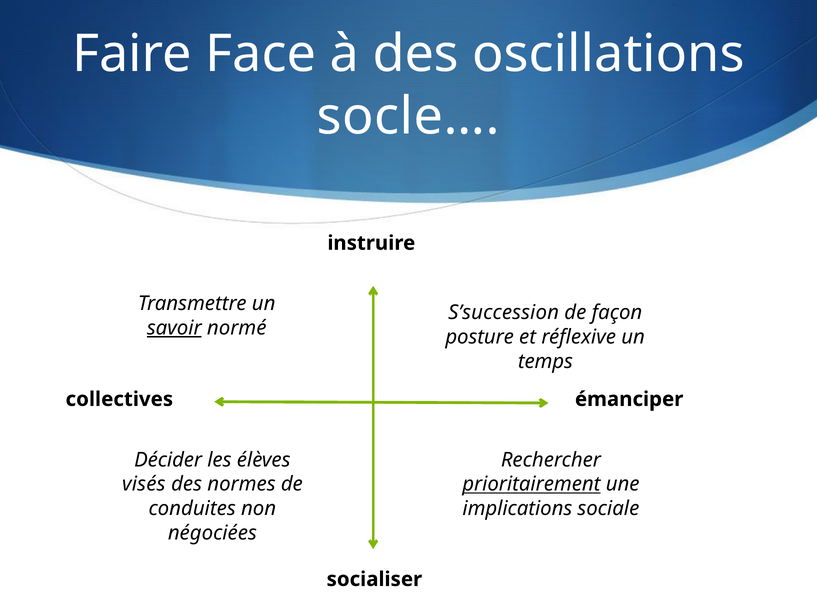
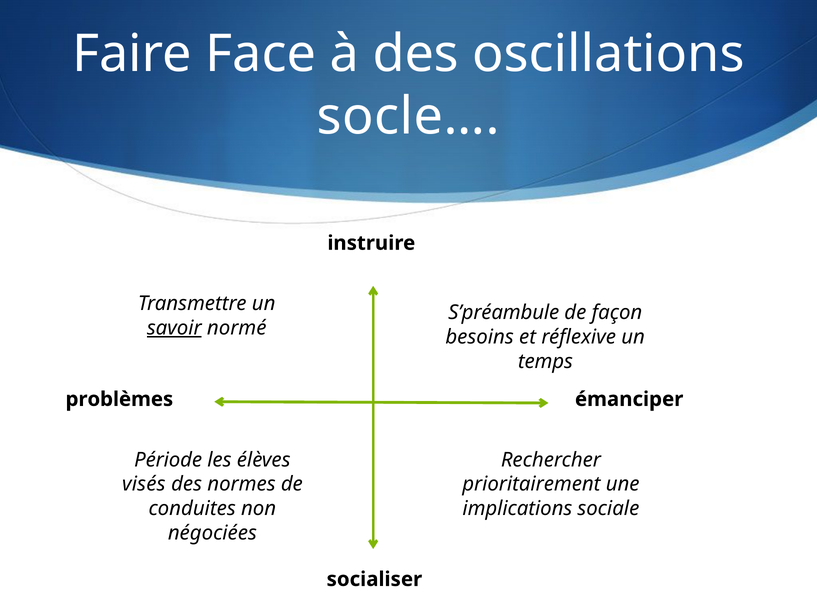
S’succession: S’succession -> S’préambule (504, 313)
posture: posture -> besoins (480, 337)
collectives: collectives -> problèmes (119, 400)
Décider: Décider -> Période (168, 460)
prioritairement underline: present -> none (531, 485)
